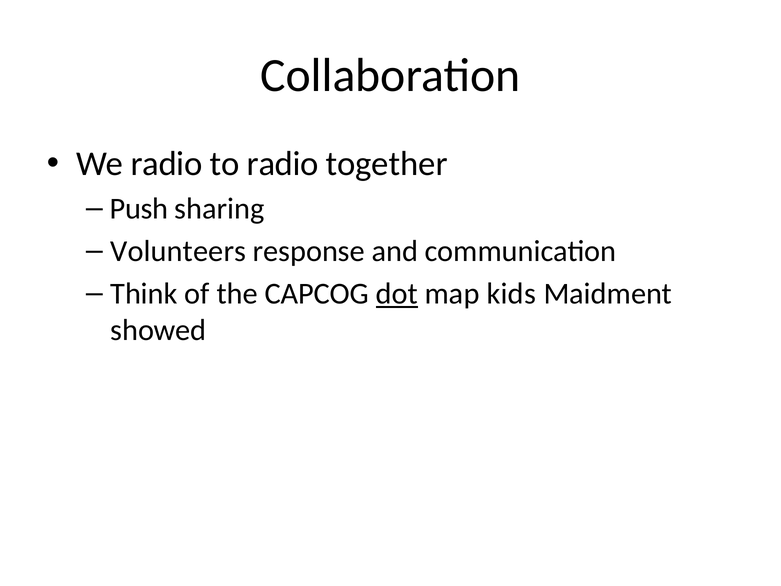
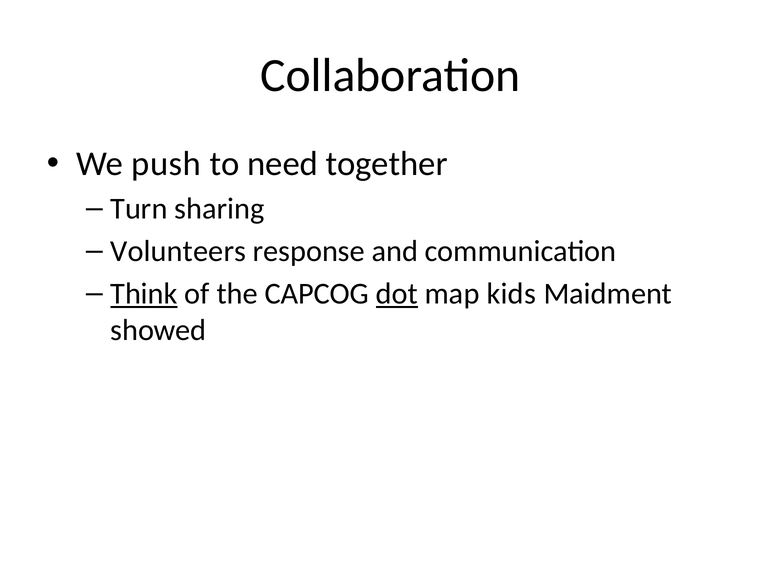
We radio: radio -> push (166, 164)
to radio: radio -> need (283, 164)
Push: Push -> Turn (139, 209)
Think underline: none -> present (144, 294)
